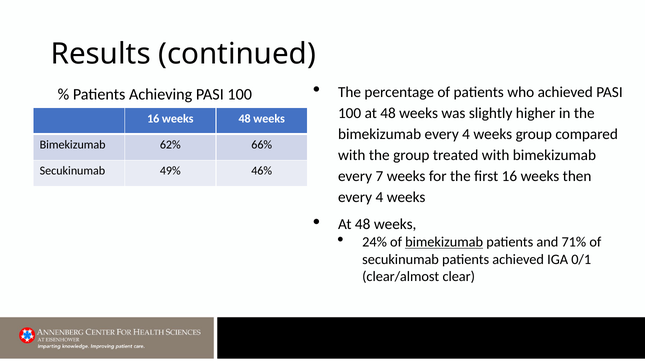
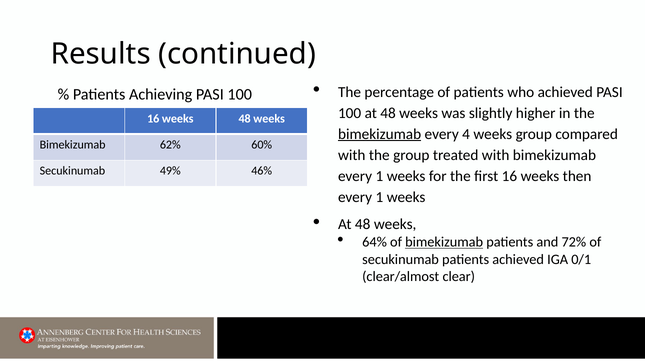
bimekizumab underline: none -> present (380, 134)
66%: 66% -> 60% (262, 145)
7: 7 -> 1 (379, 176)
4: 4 -> 1 (379, 197)
24%: 24% -> 64% (375, 242)
71%: 71% -> 72% (574, 242)
